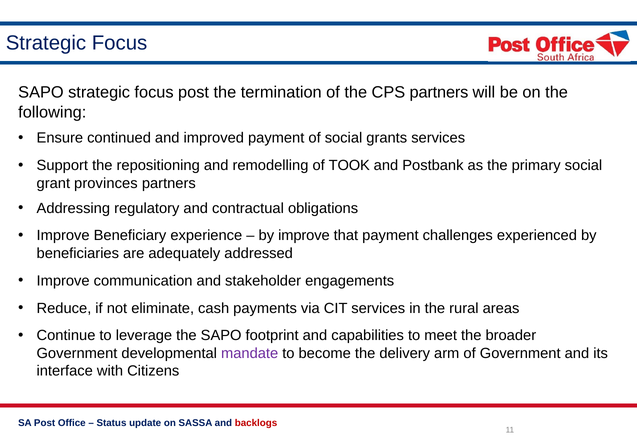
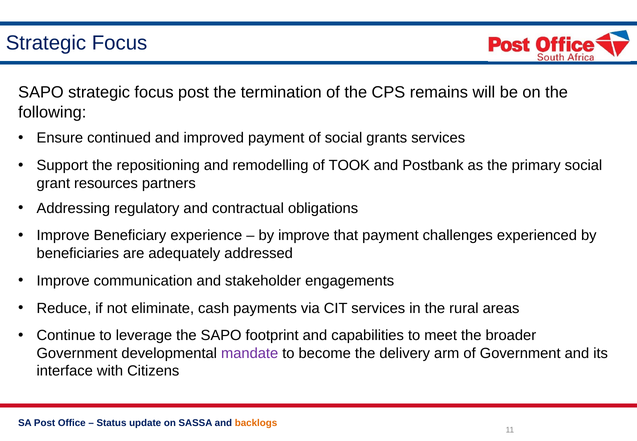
CPS partners: partners -> remains (439, 93)
provinces: provinces -> resources (106, 183)
backlogs colour: red -> orange (256, 423)
